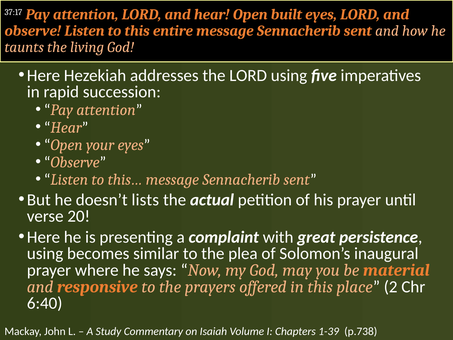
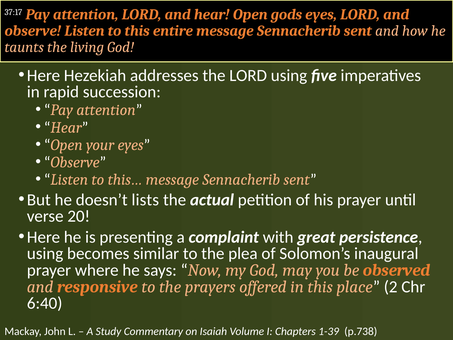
built: built -> gods (286, 15)
material: material -> observed (397, 270)
